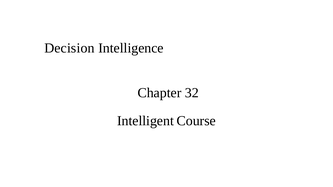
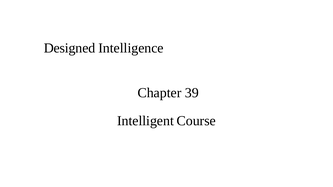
Decision: Decision -> Designed (70, 48)
32: 32 -> 39 (192, 93)
